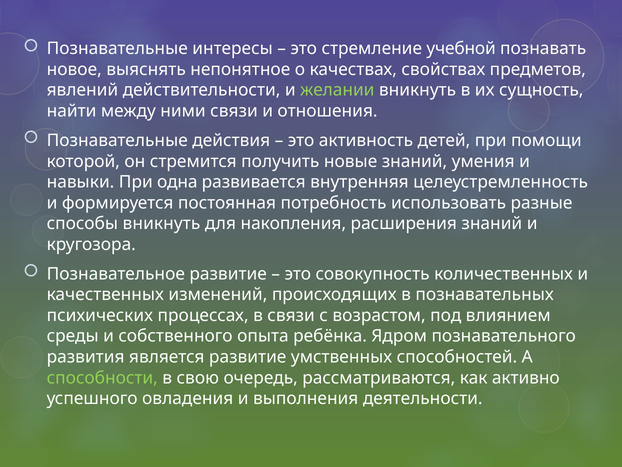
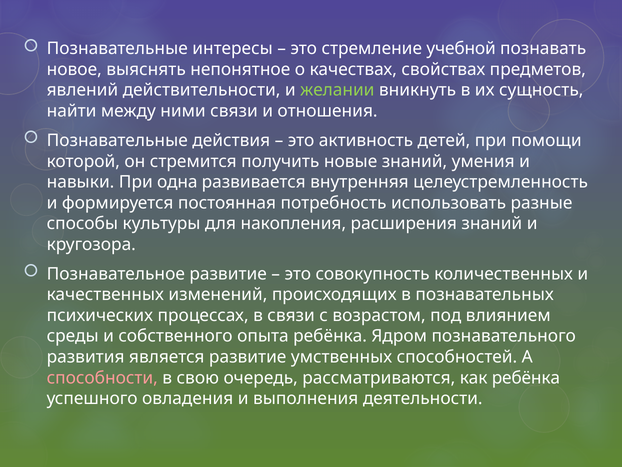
способы вникнуть: вникнуть -> культуры (162, 223)
способности colour: light green -> pink (102, 377)
как активно: активно -> ребёнка (526, 377)
